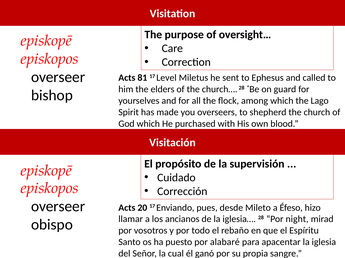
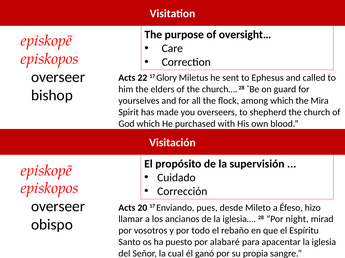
81: 81 -> 22 (142, 78)
Level: Level -> Glory (167, 78)
Lago: Lago -> Mira (320, 101)
